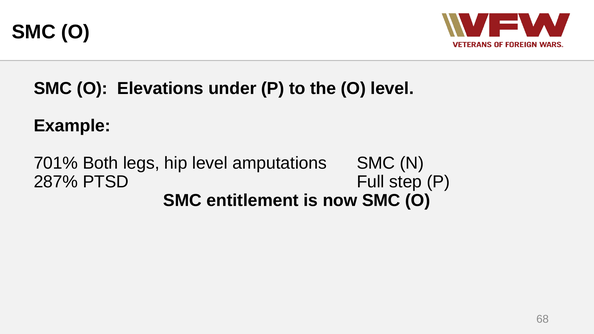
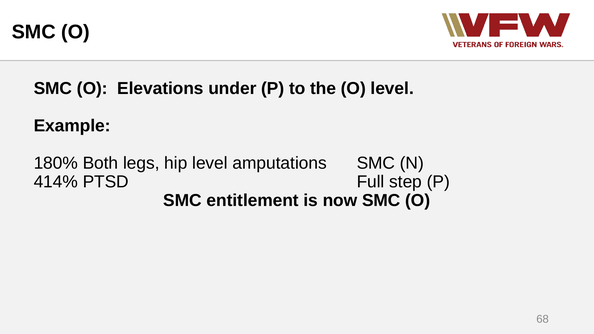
701%: 701% -> 180% (56, 163)
287%: 287% -> 414% (56, 182)
